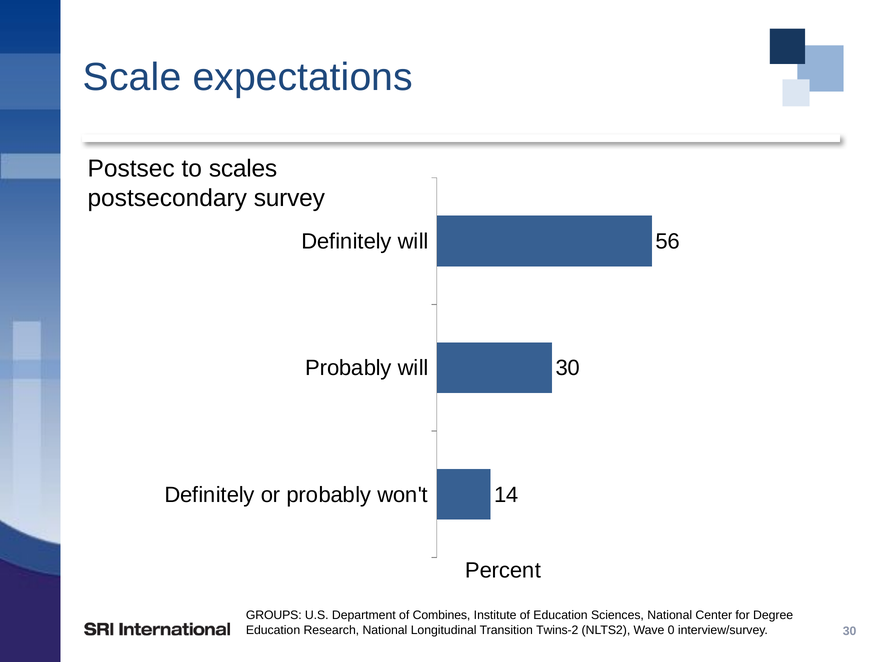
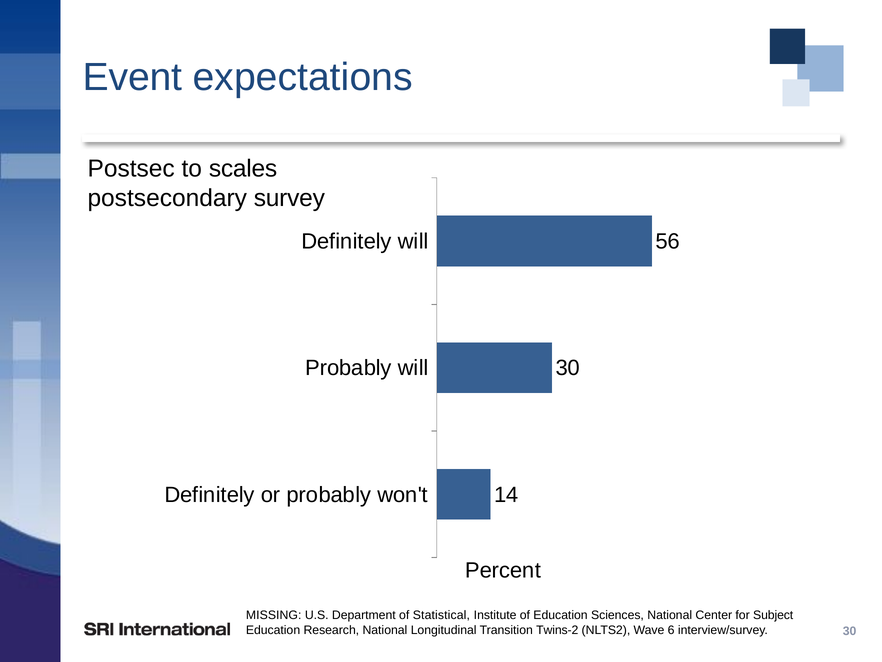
Scale: Scale -> Event (132, 77)
GROUPS: GROUPS -> MISSING (274, 615)
Combines: Combines -> Statistical (441, 615)
Degree: Degree -> Subject (773, 615)
0: 0 -> 6 (671, 630)
